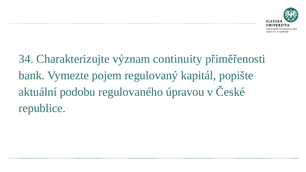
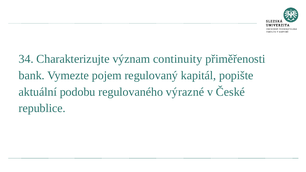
úpravou: úpravou -> výrazné (185, 92)
